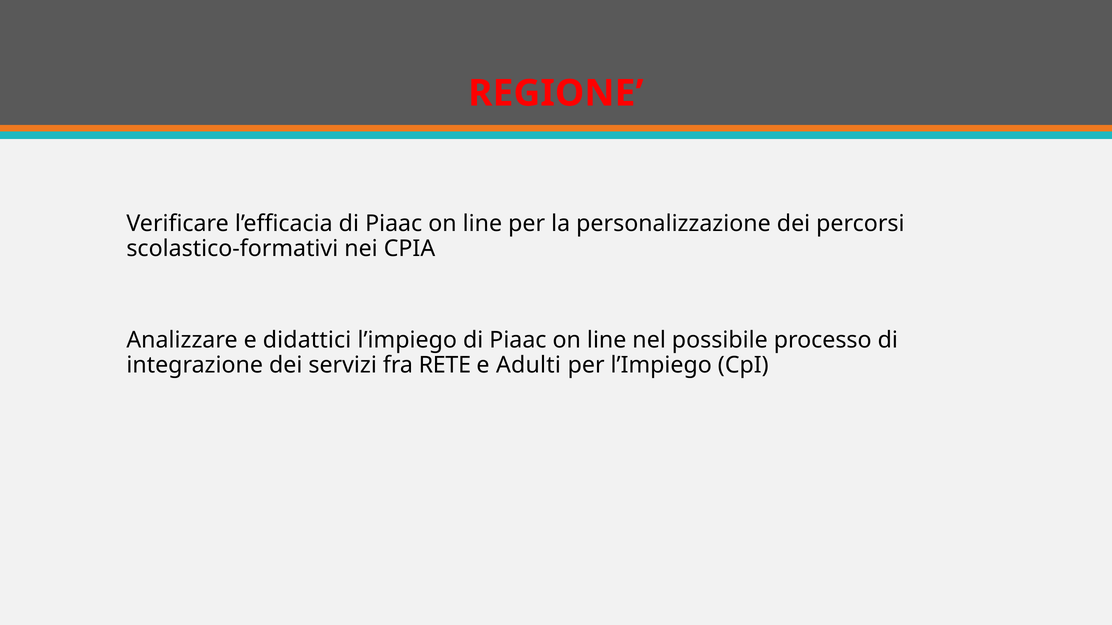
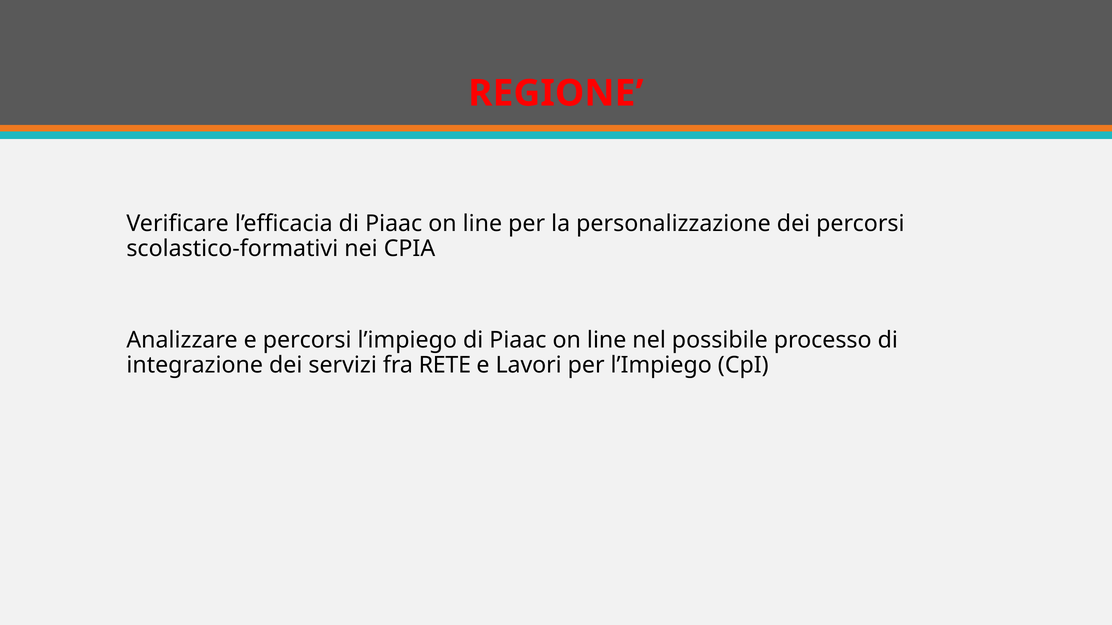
e didattici: didattici -> percorsi (307, 340)
Adulti: Adulti -> Lavori (529, 365)
